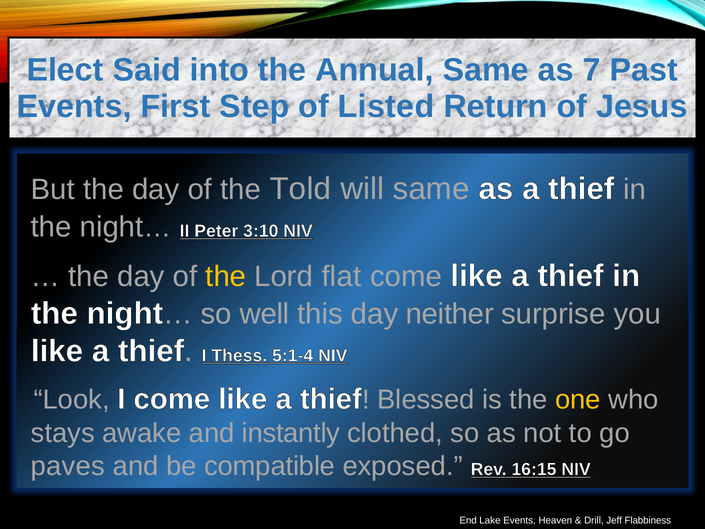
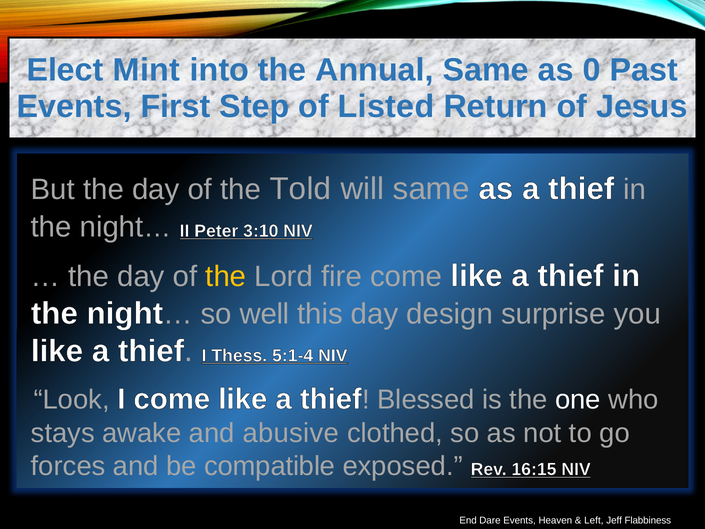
Said: Said -> Mint (147, 70)
7: 7 -> 0 (592, 70)
flat: flat -> fire (342, 276)
neither: neither -> design (450, 314)
one colour: yellow -> white (578, 400)
instantly: instantly -> abusive (291, 433)
paves: paves -> forces (68, 466)
Lake: Lake -> Dare (490, 520)
Drill: Drill -> Left (594, 520)
